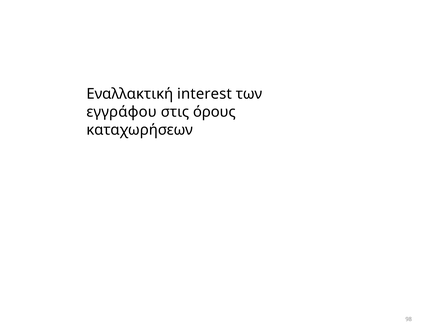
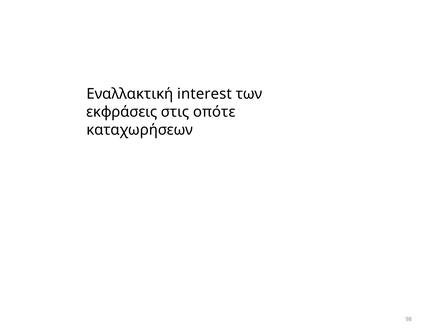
εγγράφου: εγγράφου -> εκφράσεις (122, 112)
όρους: όρους -> οπότε (214, 112)
